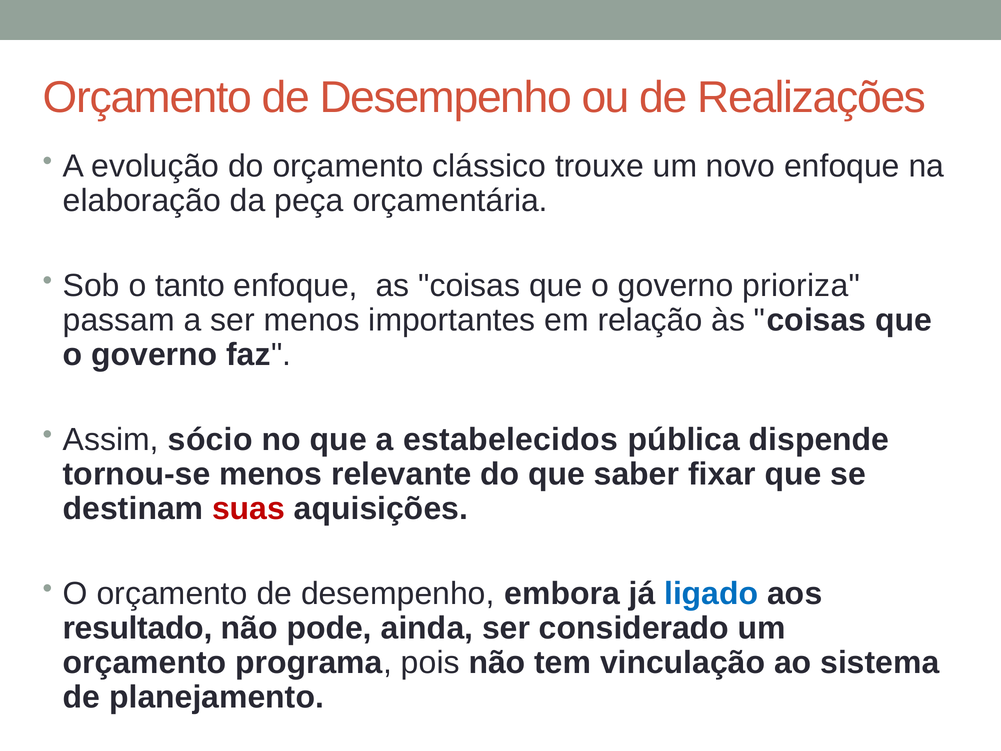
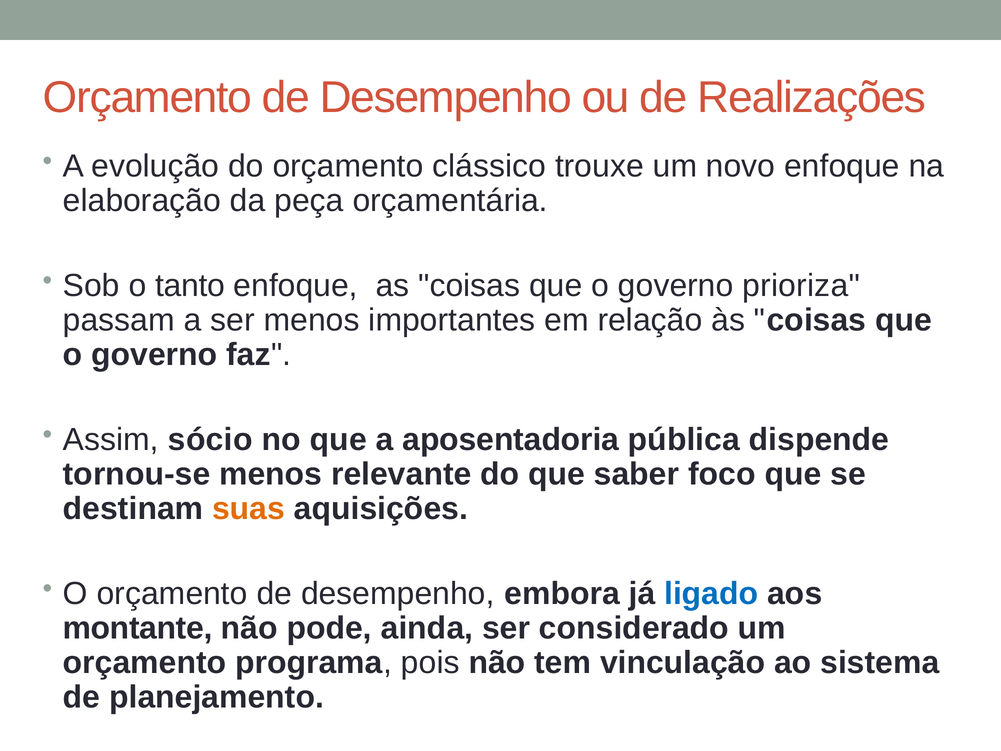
estabelecidos: estabelecidos -> aposentadoria (511, 440)
fixar: fixar -> foco (722, 474)
suas colour: red -> orange (249, 509)
resultado: resultado -> montante (138, 628)
